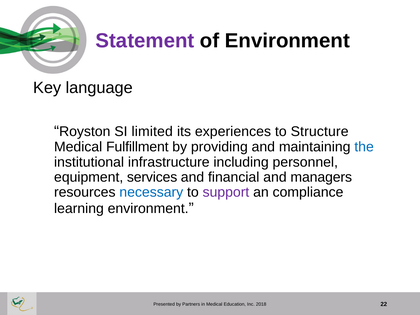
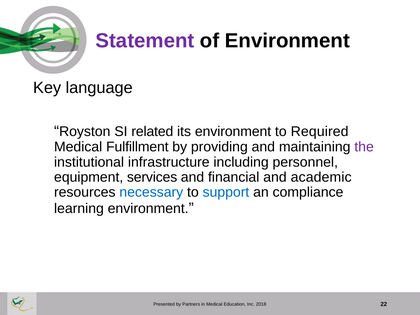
limited: limited -> related (152, 132)
its experiences: experiences -> environment (233, 132)
Structure: Structure -> Required (320, 132)
the colour: blue -> purple (364, 147)
managers: managers -> academic (321, 177)
support colour: purple -> blue (226, 192)
